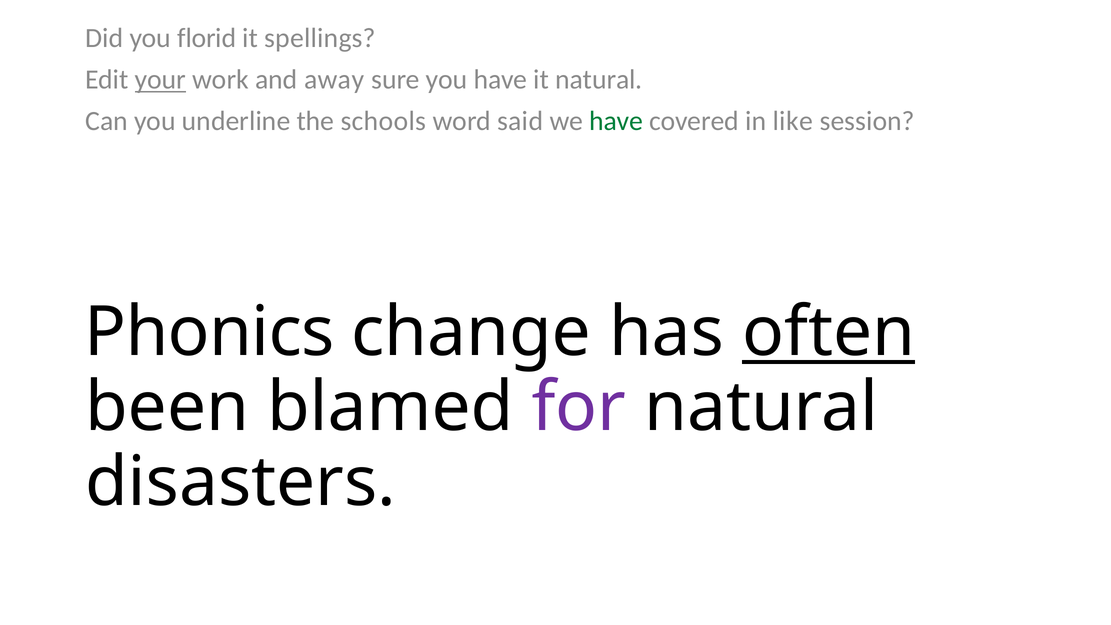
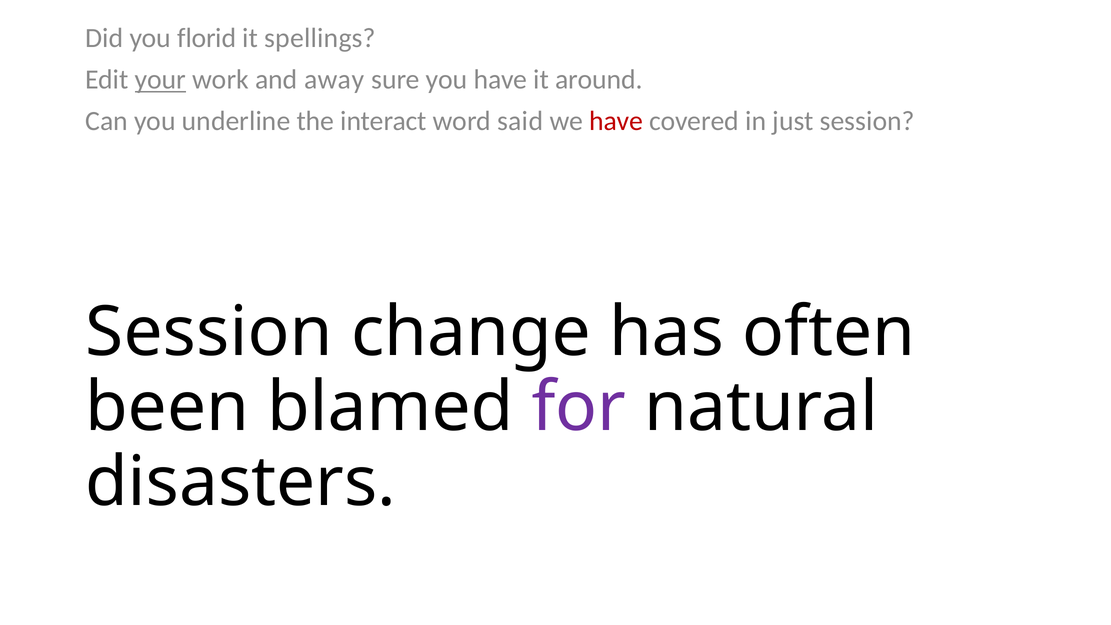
it natural: natural -> around (599, 80)
schools: schools -> interact (384, 121)
have colour: green -> red (616, 121)
like: like -> just (793, 121)
Phonics: Phonics -> Session (209, 332)
often underline: present -> none (829, 332)
